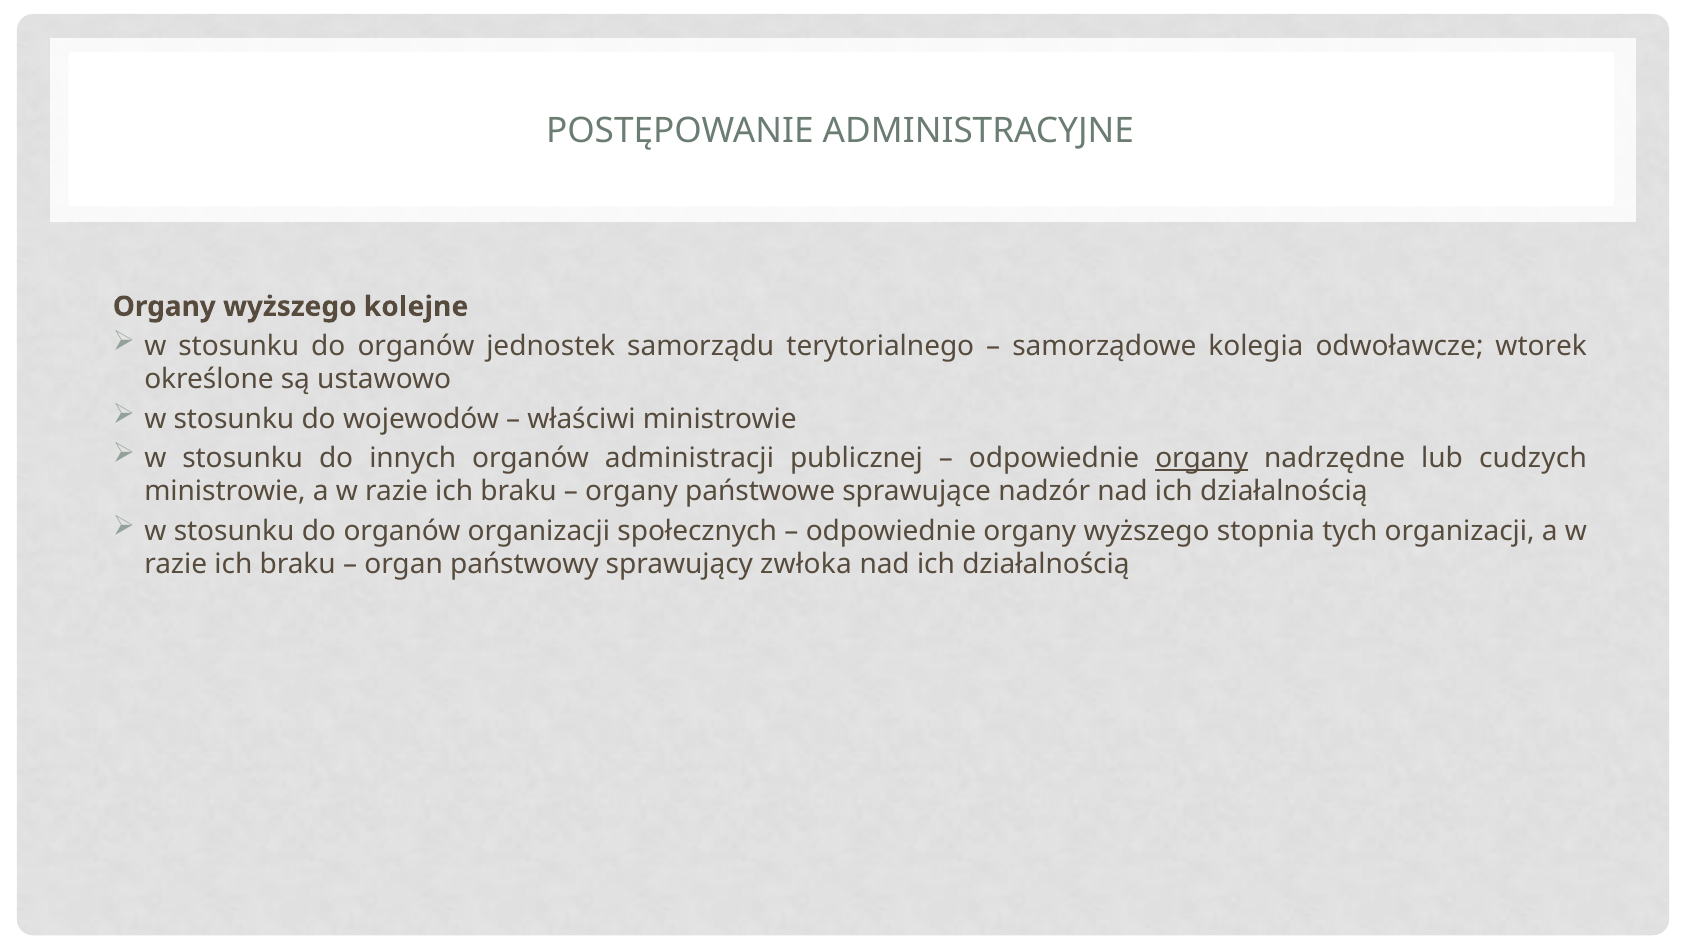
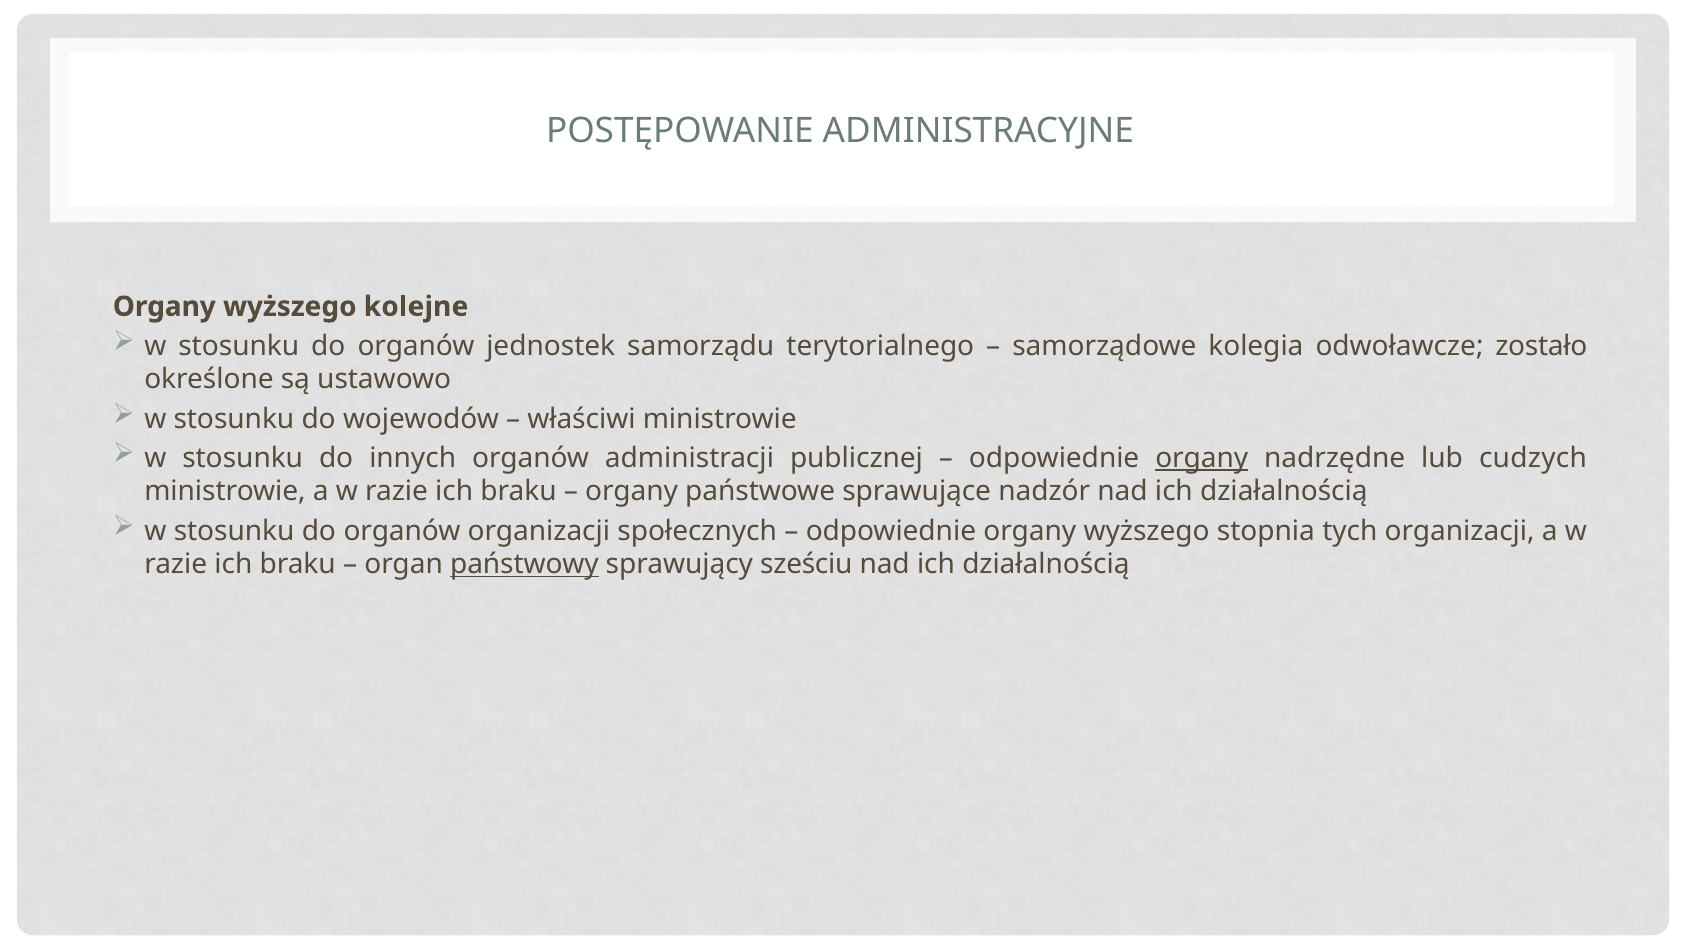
wtorek: wtorek -> zostało (1541, 346)
państwowy underline: none -> present (524, 565)
zwłoka: zwłoka -> sześciu (806, 565)
